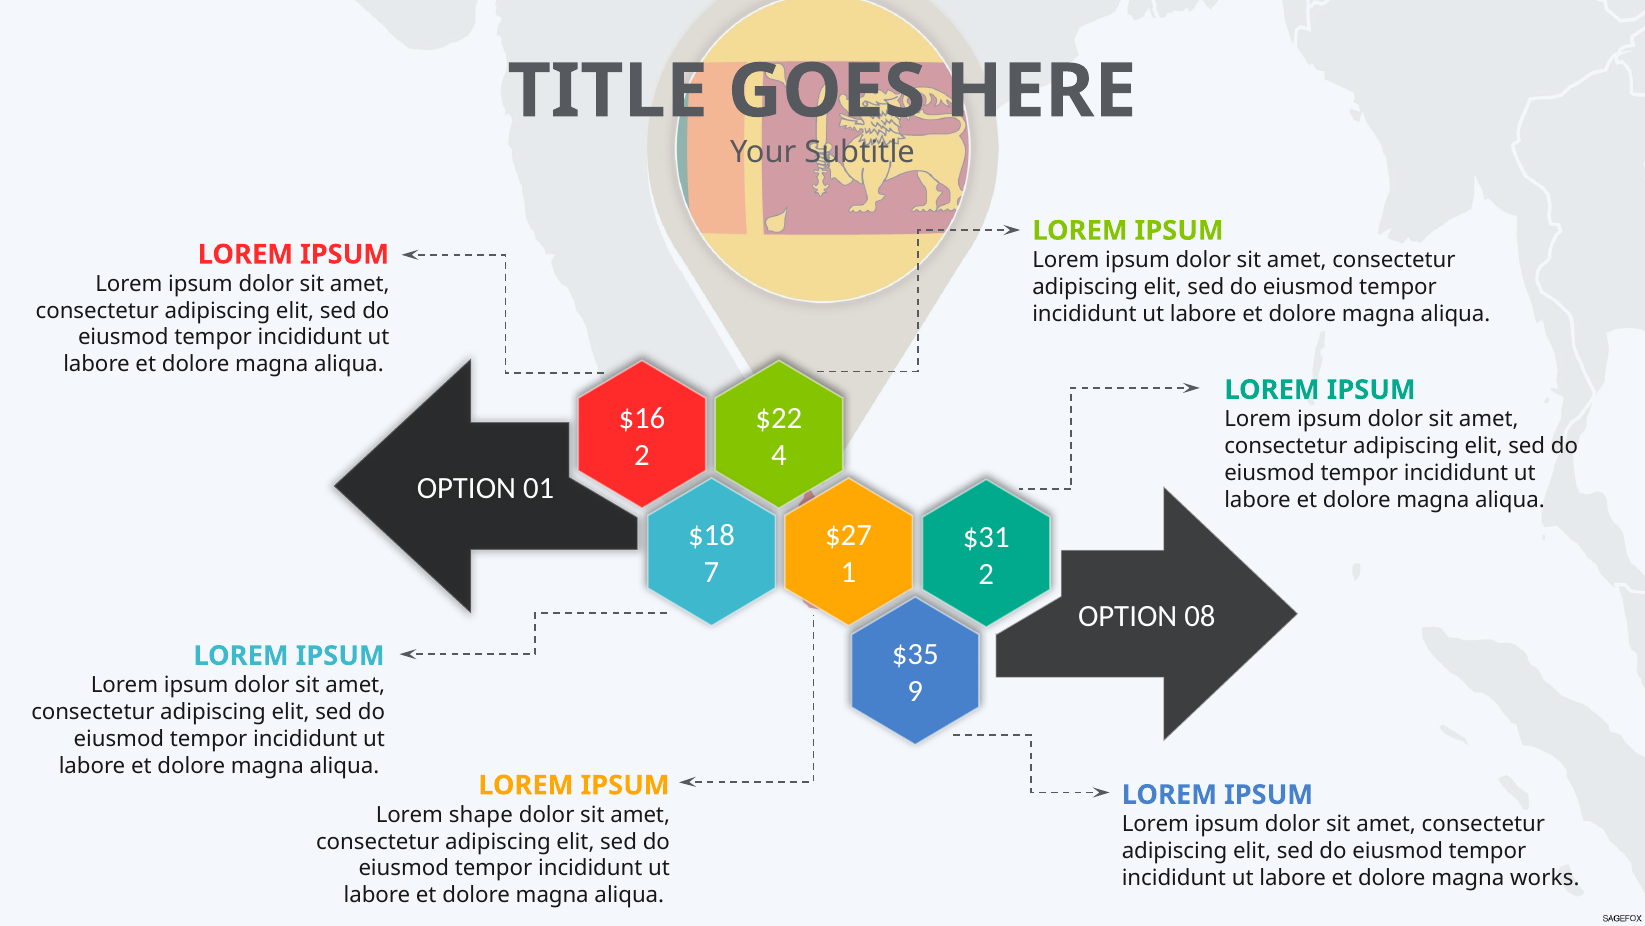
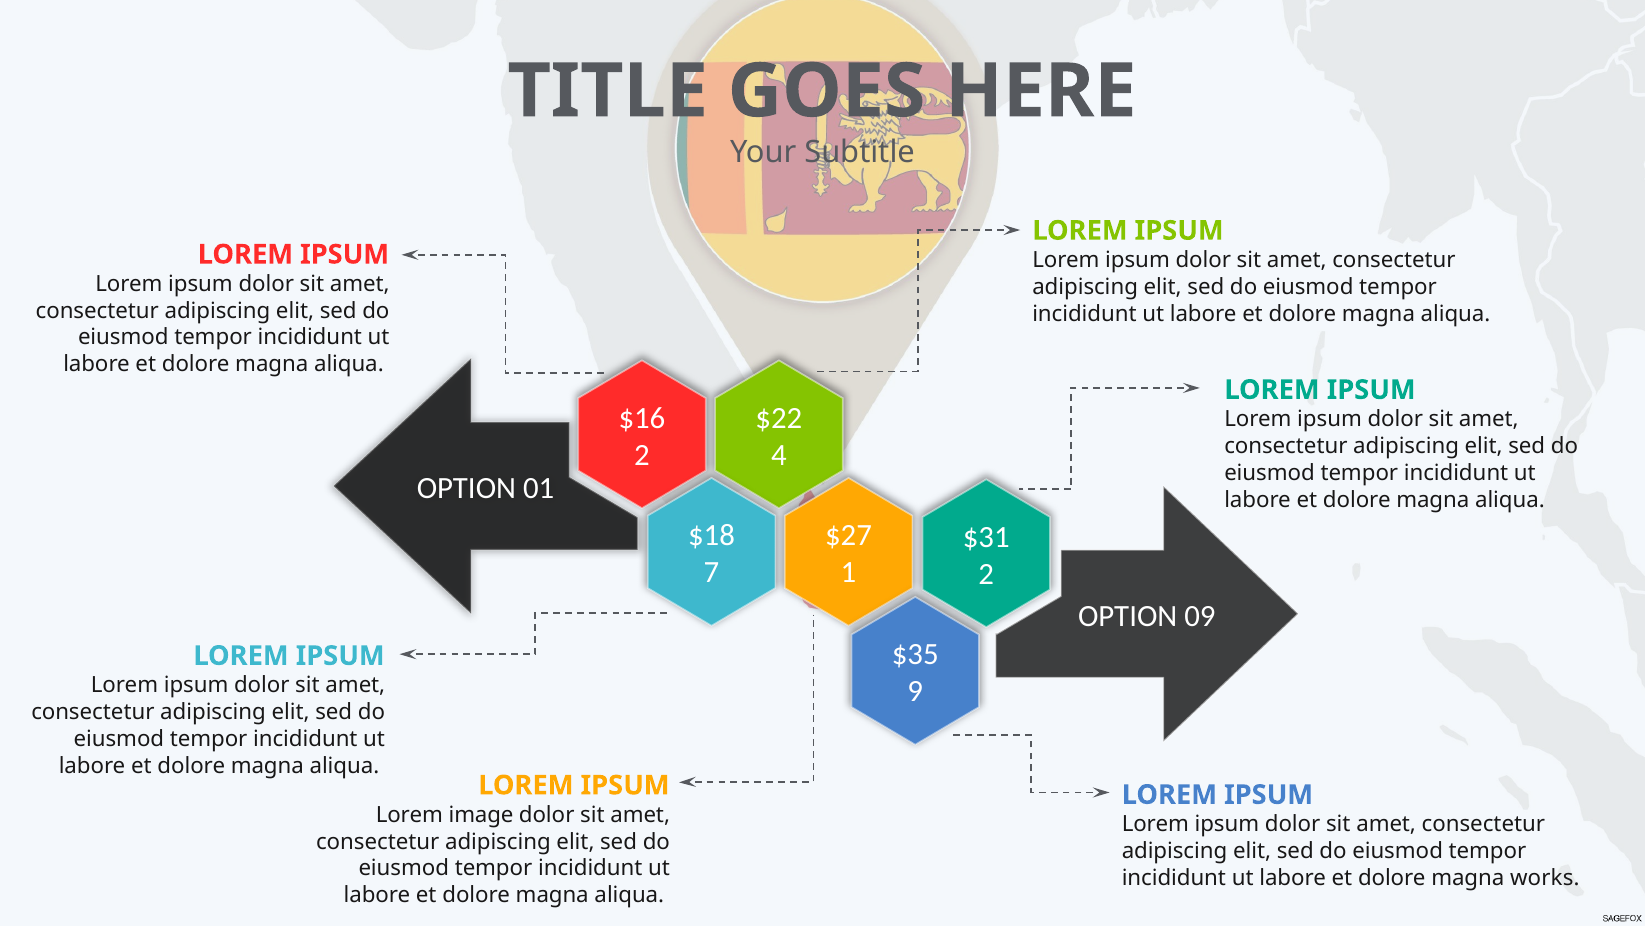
08: 08 -> 09 (1200, 615)
shape: shape -> image (481, 814)
